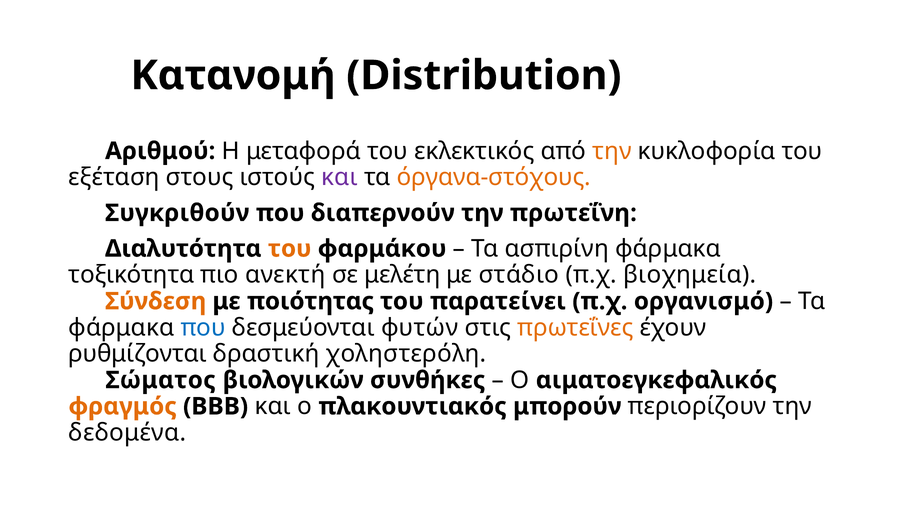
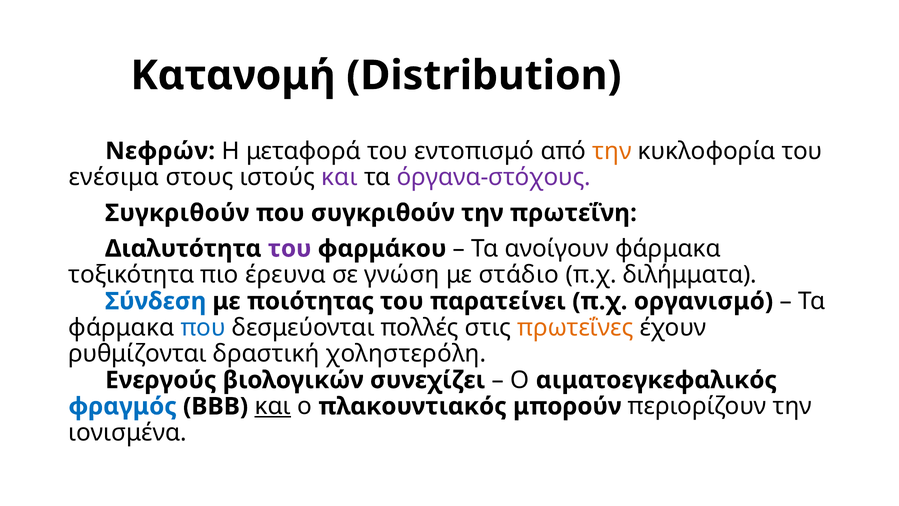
Αριθμού: Αριθμού -> Νεφρών (160, 151)
εκλεκτικός: εκλεκτικός -> εντοπισμό (474, 151)
εξέταση: εξέταση -> ενέσιμα (114, 177)
όργανα-στόχους colour: orange -> purple (494, 177)
που διαπερνούν: διαπερνούν -> συγκριθούν (383, 213)
του colour: orange -> purple (290, 248)
ασπιρίνη: ασπιρίνη -> ανοίγουν (557, 248)
ανεκτή: ανεκτή -> έρευνα (285, 275)
μελέτη: μελέτη -> γνώση (402, 275)
βιοχημεία: βιοχημεία -> διλήμματα (690, 275)
Σύνδεση colour: orange -> blue (156, 301)
φυτών: φυτών -> πολλές (420, 327)
Σώματος: Σώματος -> Ενεργούς (161, 380)
συνθήκες: συνθήκες -> συνεχίζει (428, 380)
φραγμός colour: orange -> blue (123, 406)
και underline: none -> present (273, 406)
δεδομένα: δεδομένα -> ιονισμένα (128, 432)
